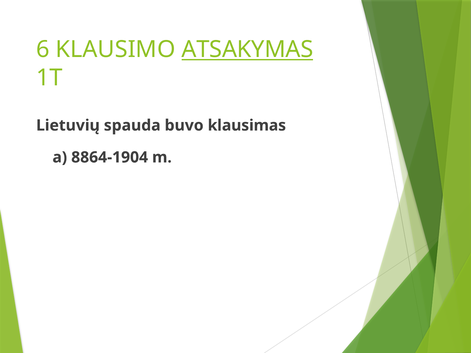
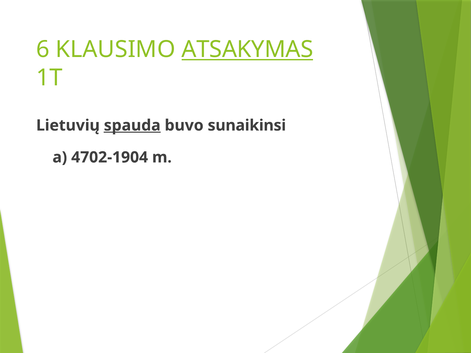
spauda underline: none -> present (132, 125)
klausimas: klausimas -> sunaikinsi (247, 125)
8864-1904: 8864-1904 -> 4702-1904 (110, 157)
